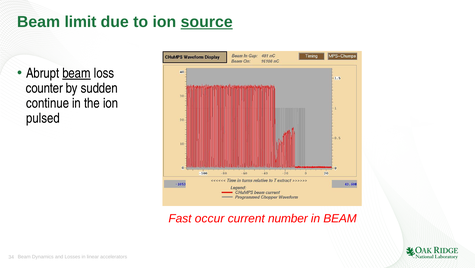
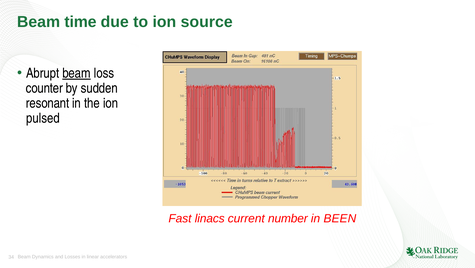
limit: limit -> time (80, 22)
source underline: present -> none (207, 22)
continue: continue -> resonant (48, 103)
occur: occur -> linacs (210, 218)
in BEAM: BEAM -> BEEN (340, 218)
